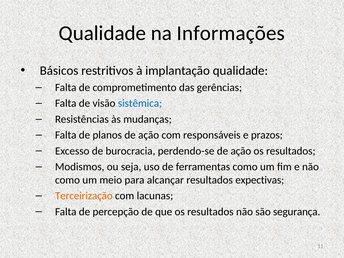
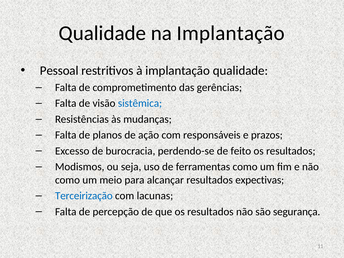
na Informações: Informações -> Implantação (231, 33)
Básicos: Básicos -> Pessoal (59, 71)
perdendo-se de ação: ação -> feito (241, 151)
Terceirização colour: orange -> blue (84, 196)
